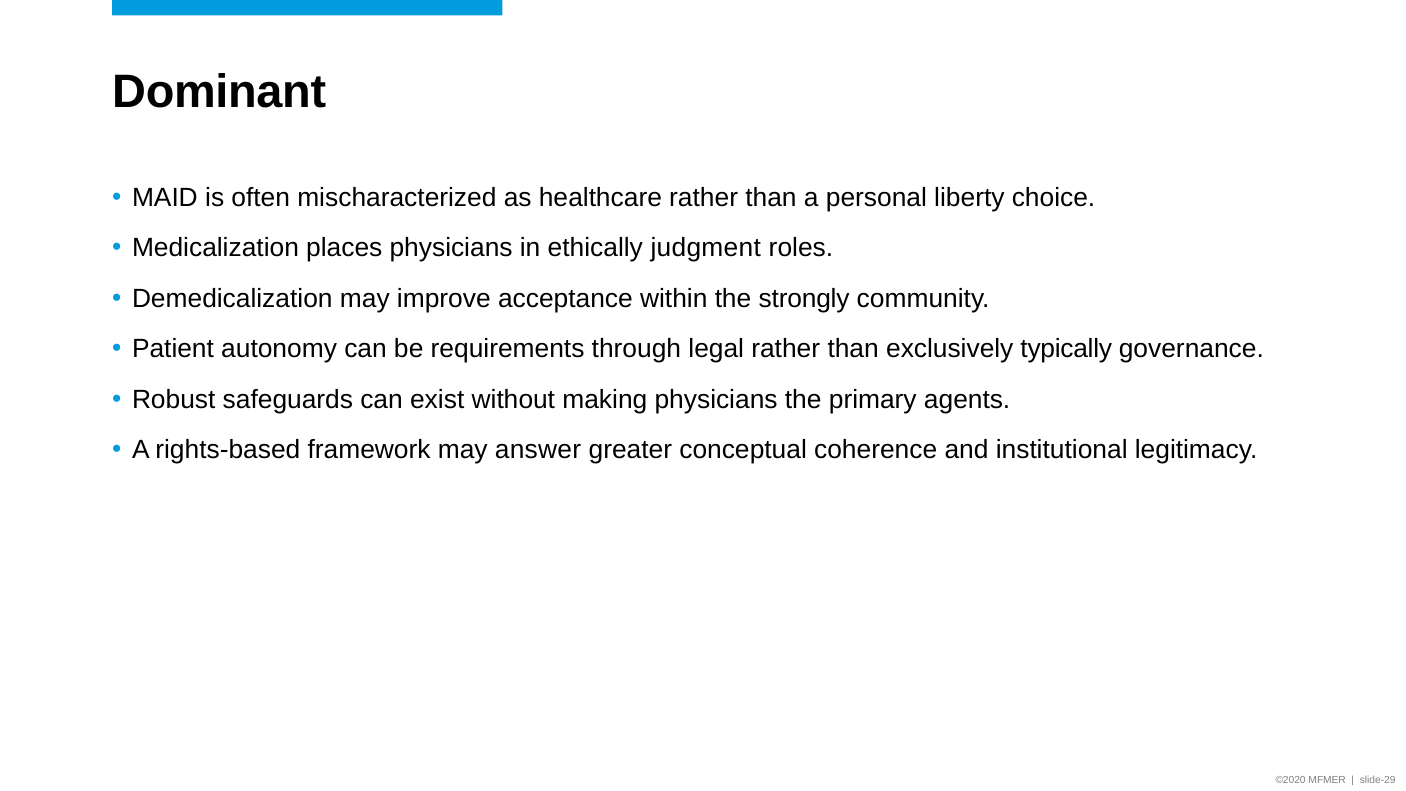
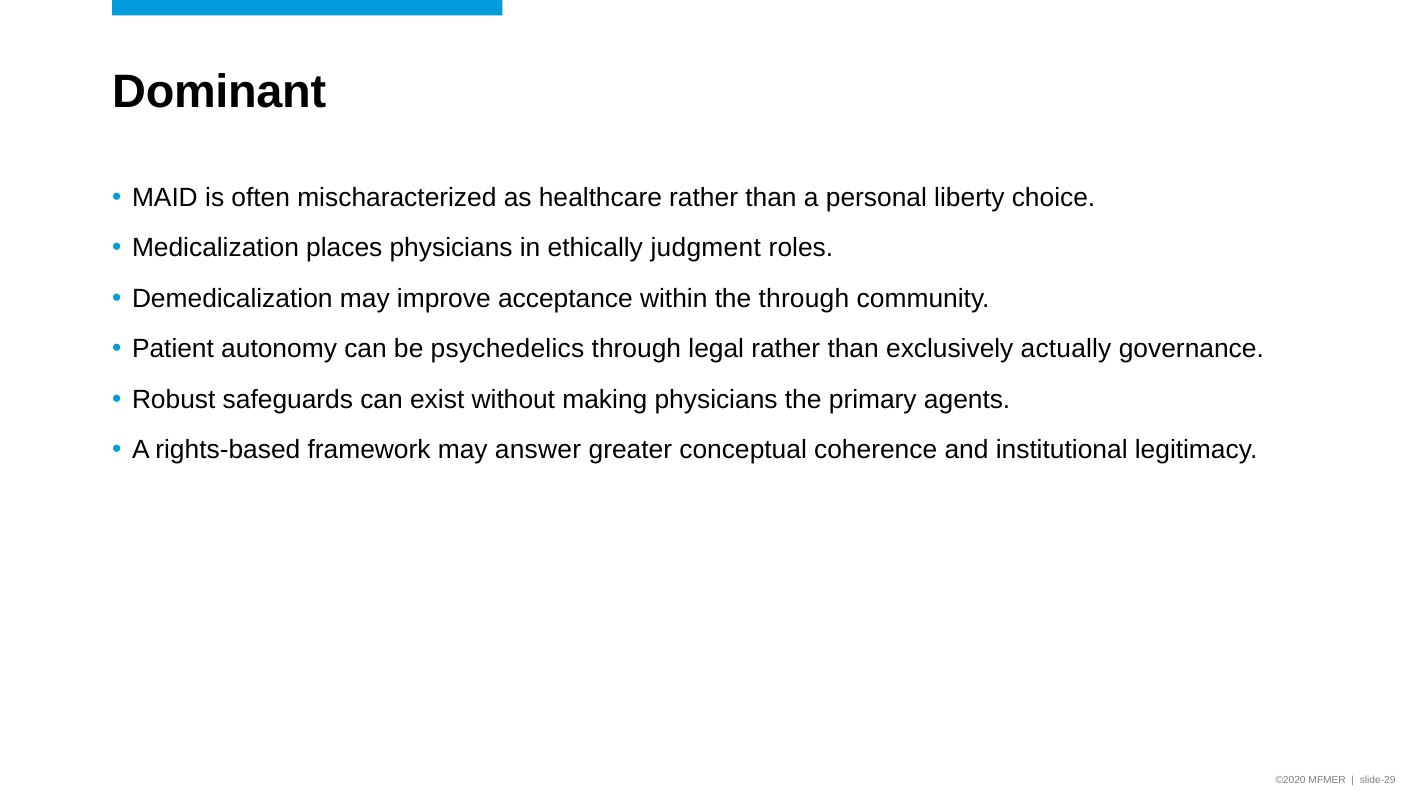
the strongly: strongly -> through (804, 299)
requirements: requirements -> psychedelics (507, 349)
typically: typically -> actually (1066, 349)
